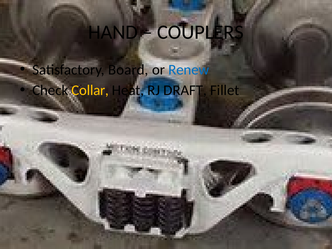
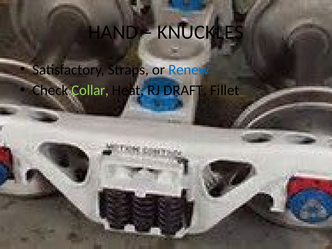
COUPLERS: COUPLERS -> KNUCKLES (200, 32)
Board: Board -> Straps (128, 70)
Collar colour: yellow -> light green (90, 90)
